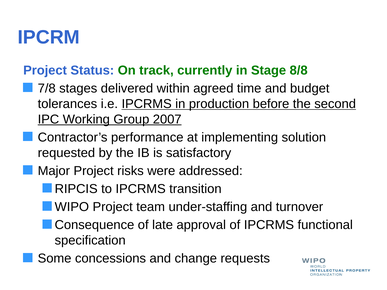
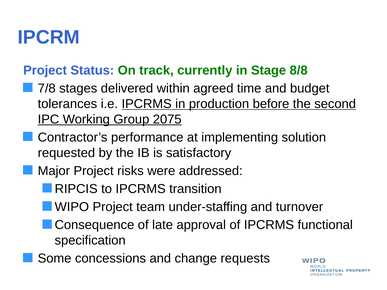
2007: 2007 -> 2075 (167, 119)
